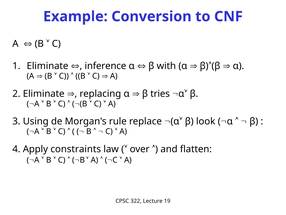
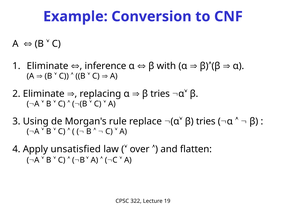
(α β look: look -> tries (206, 121)
constraints: constraints -> unsatisfied (76, 149)
